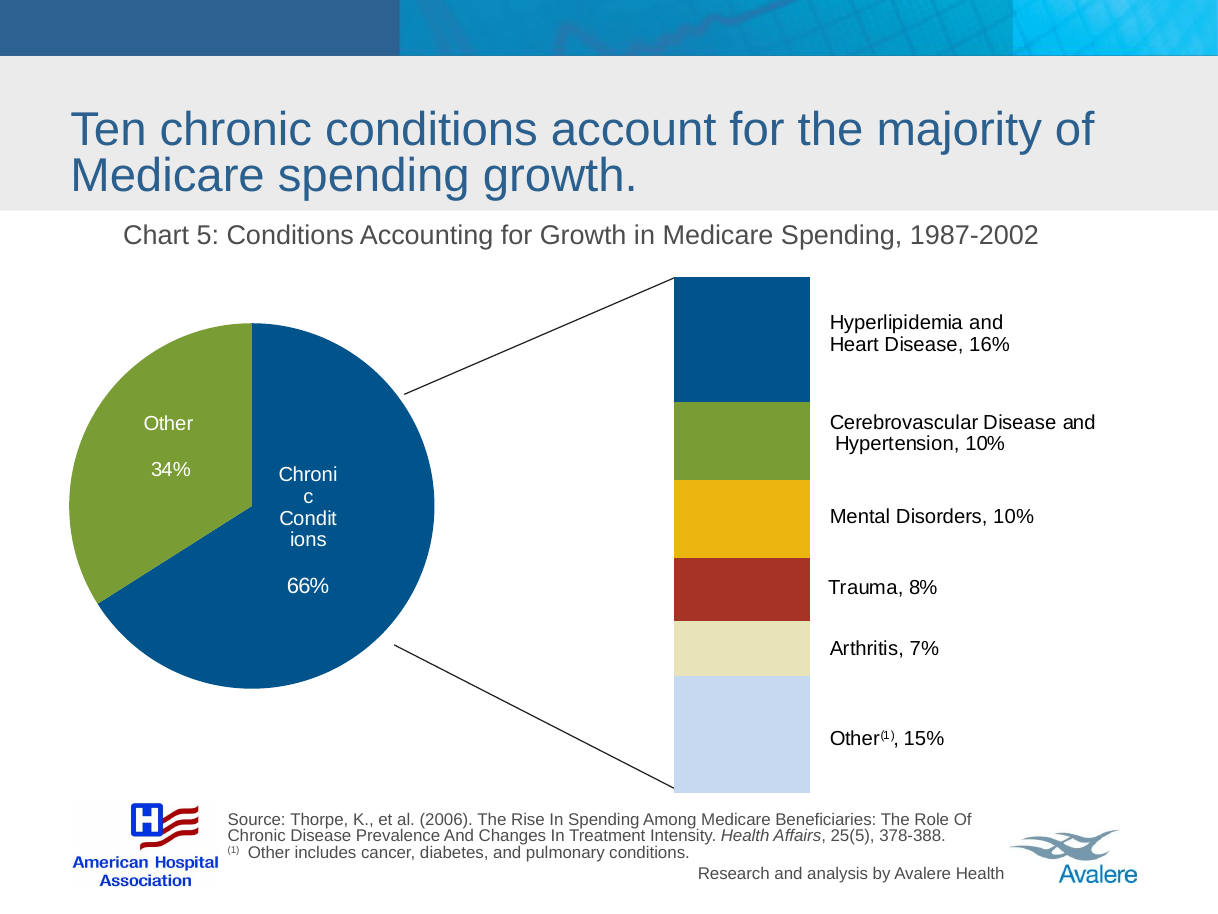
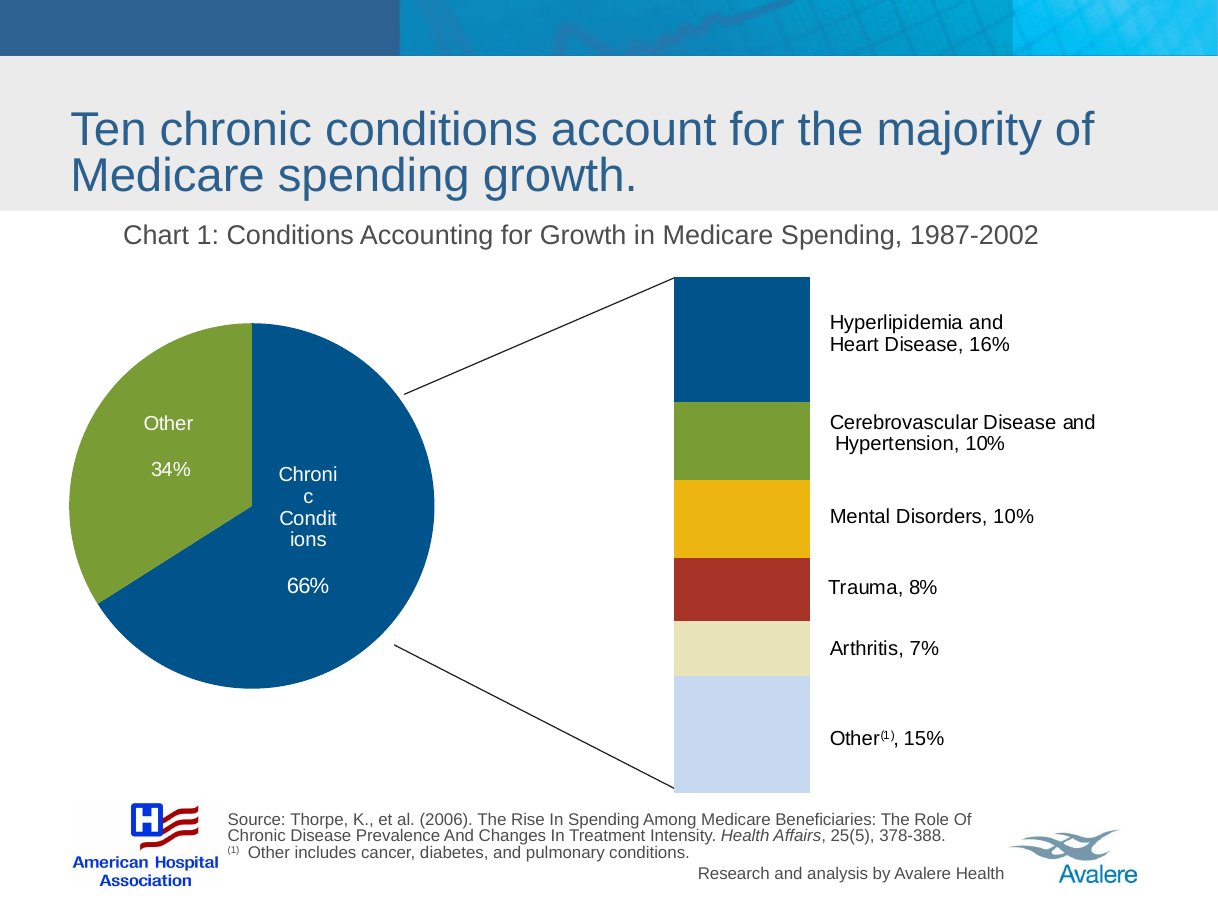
Chart 5: 5 -> 1 (208, 235)
